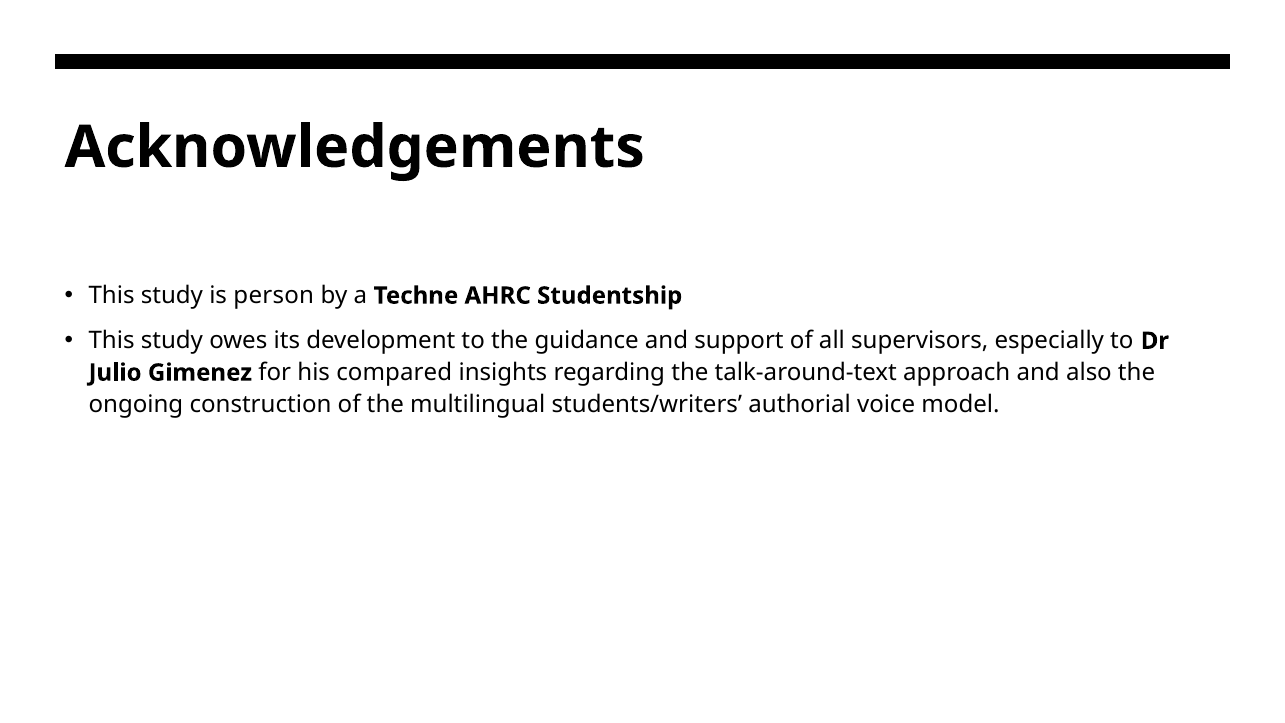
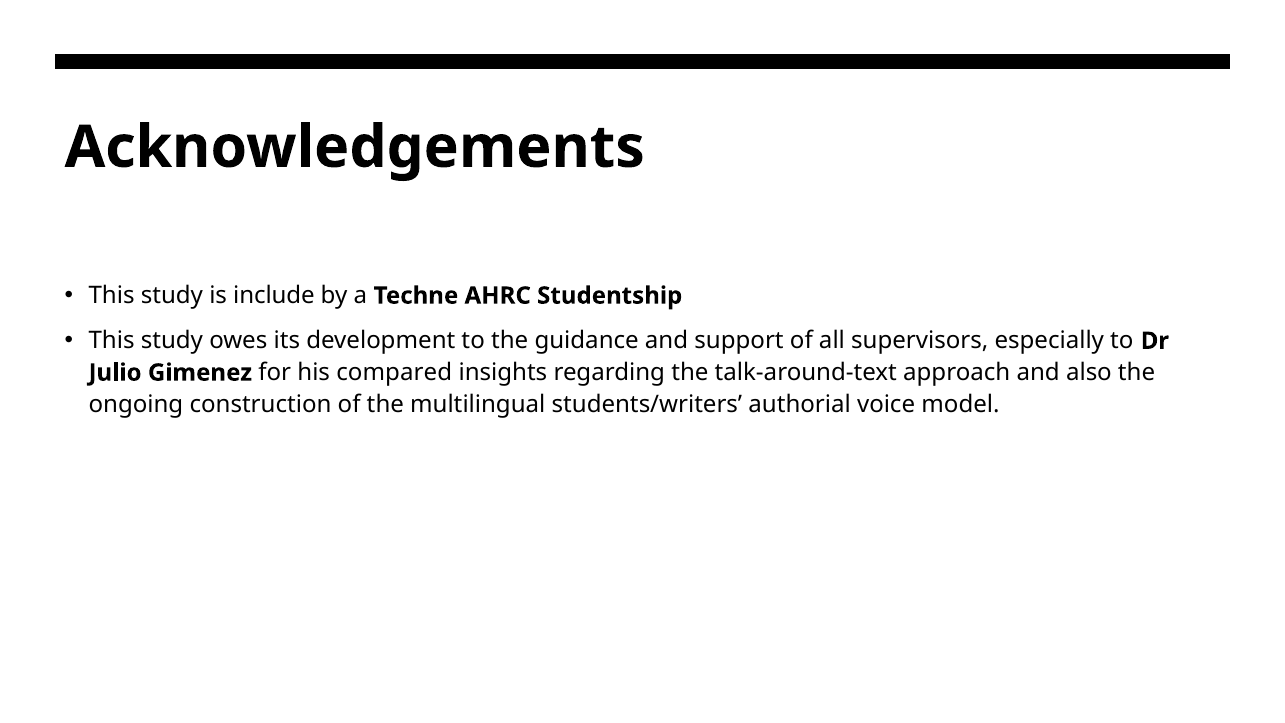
person: person -> include (274, 296)
